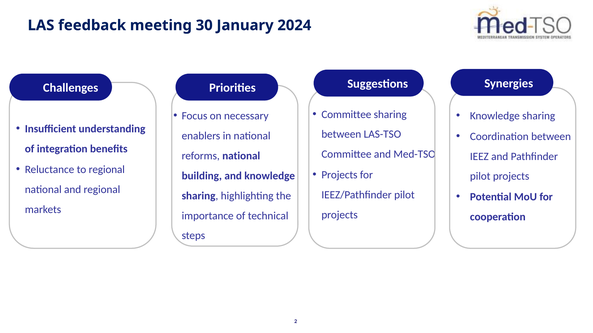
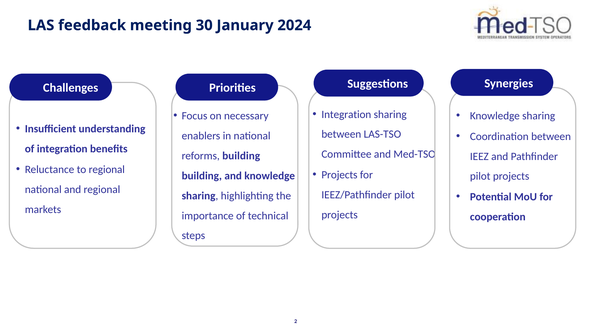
Committee: Committee -> Integration (346, 115)
reforms national: national -> building (241, 156)
